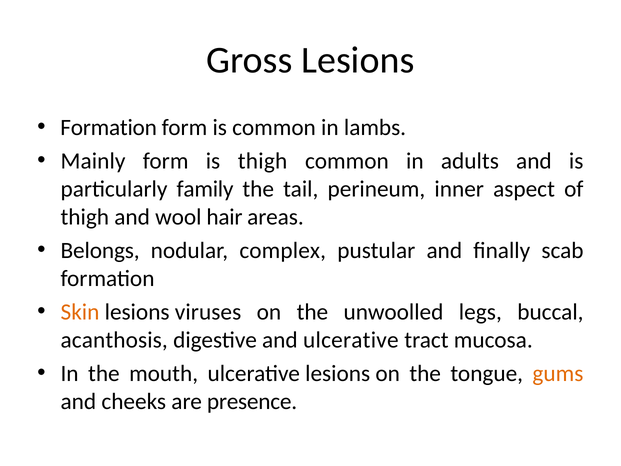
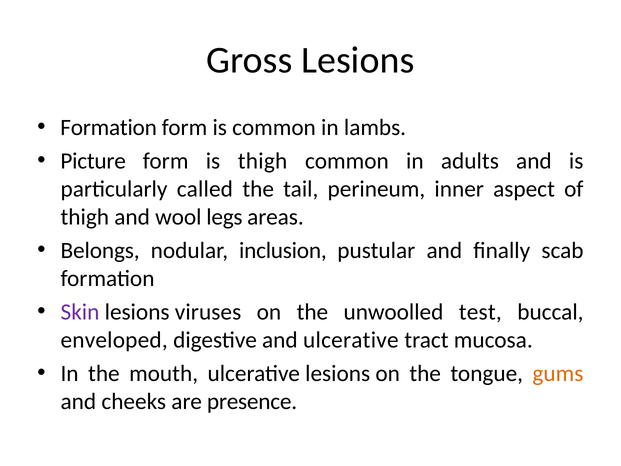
Mainly: Mainly -> Picture (93, 161)
family: family -> called (205, 189)
hair: hair -> legs (224, 217)
complex: complex -> inclusion (283, 250)
Skin colour: orange -> purple (80, 312)
legs: legs -> test (480, 312)
acanthosis: acanthosis -> enveloped (114, 340)
